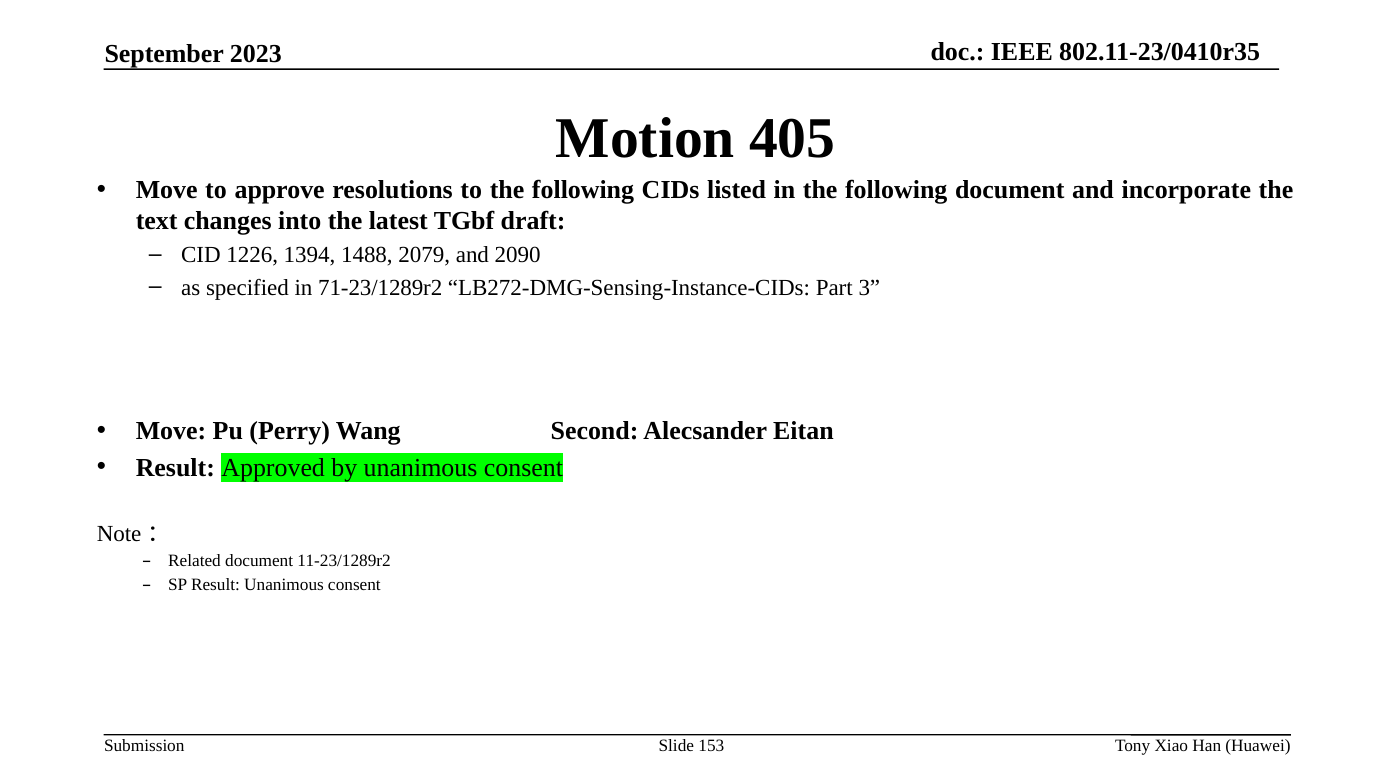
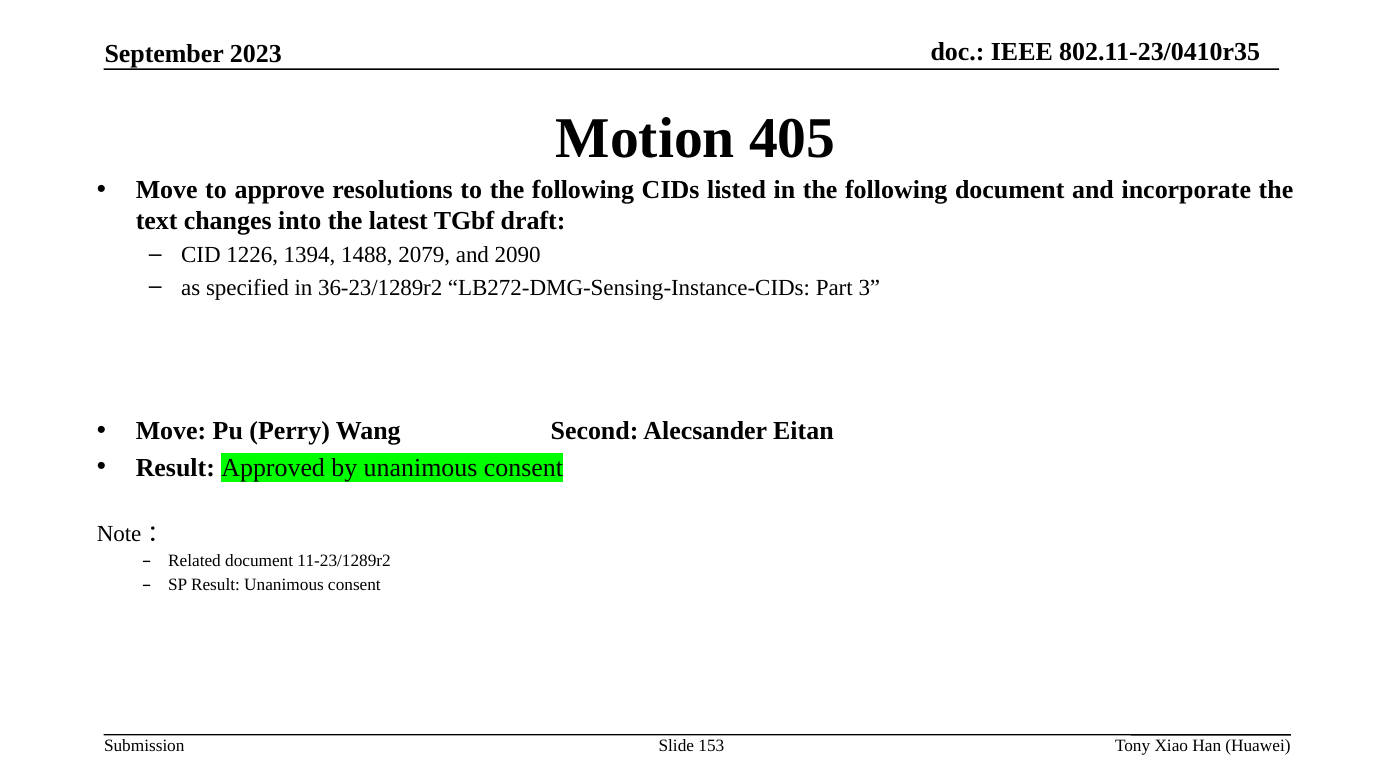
71-23/1289r2: 71-23/1289r2 -> 36-23/1289r2 (380, 287)
